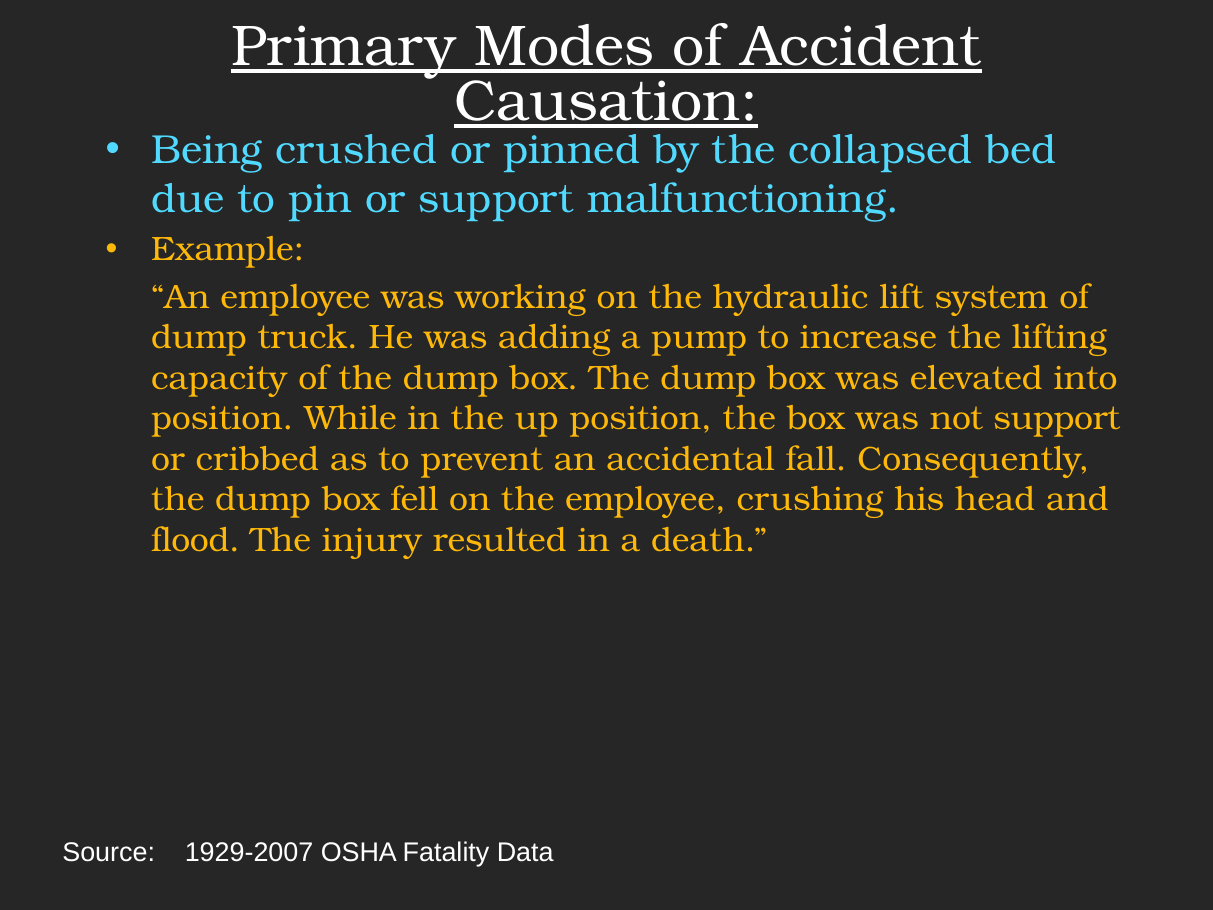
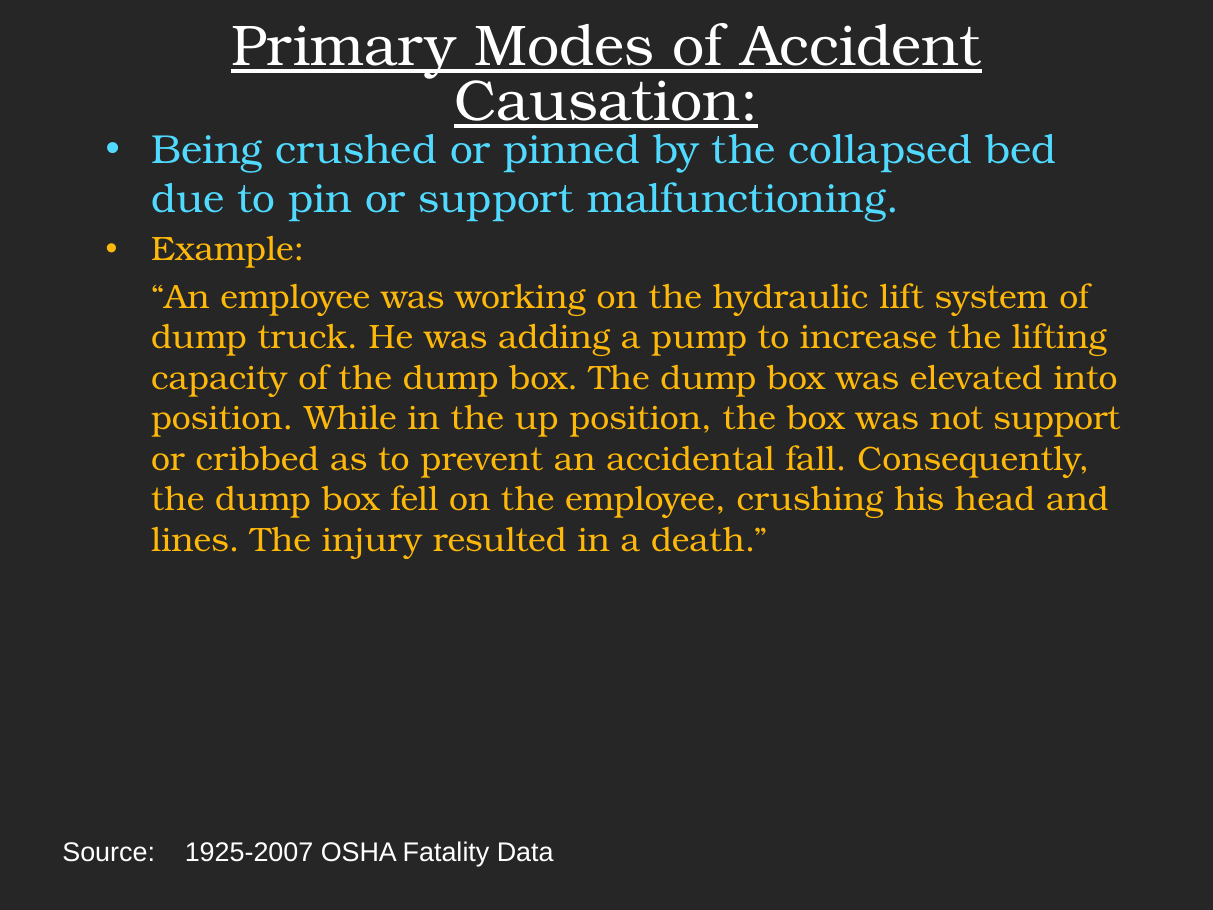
flood: flood -> lines (195, 540)
1929-2007: 1929-2007 -> 1925-2007 (249, 852)
